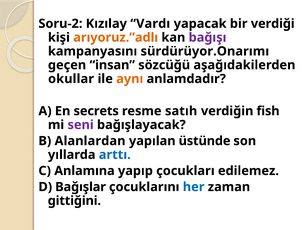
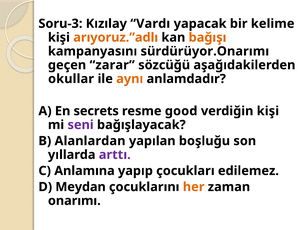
Soru-2: Soru-2 -> Soru-3 (60, 24)
verdiği: verdiği -> kelime (273, 24)
bağışı colour: purple -> orange (208, 37)
insan: insan -> zarar (112, 65)
satıh: satıh -> good (181, 111)
verdiğin fish: fish -> kişi (268, 111)
üstünde: üstünde -> boşluğu (204, 141)
arttı colour: blue -> purple (115, 155)
Bağışlar: Bağışlar -> Meydan (81, 187)
her colour: blue -> orange (194, 187)
gittiğini: gittiğini -> onarımı (74, 201)
